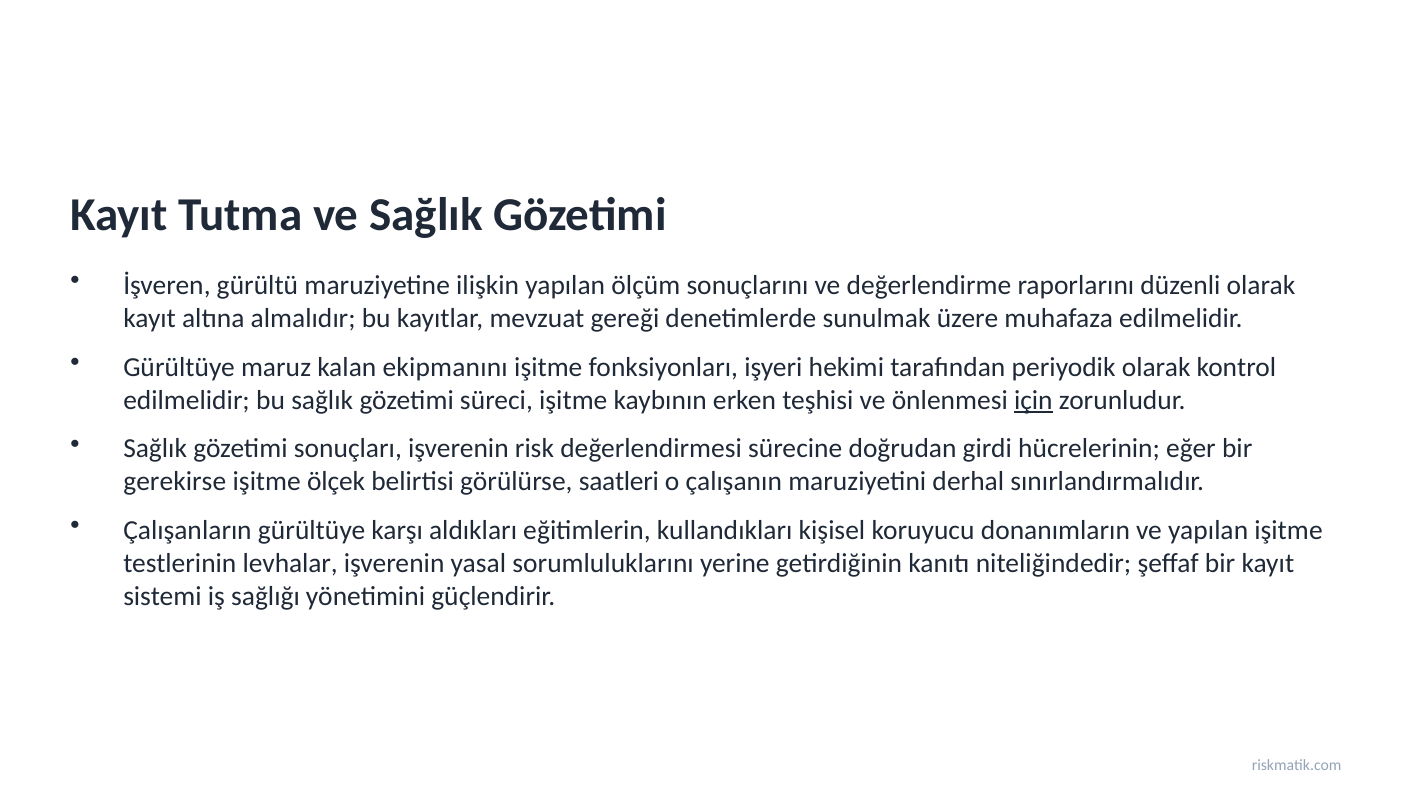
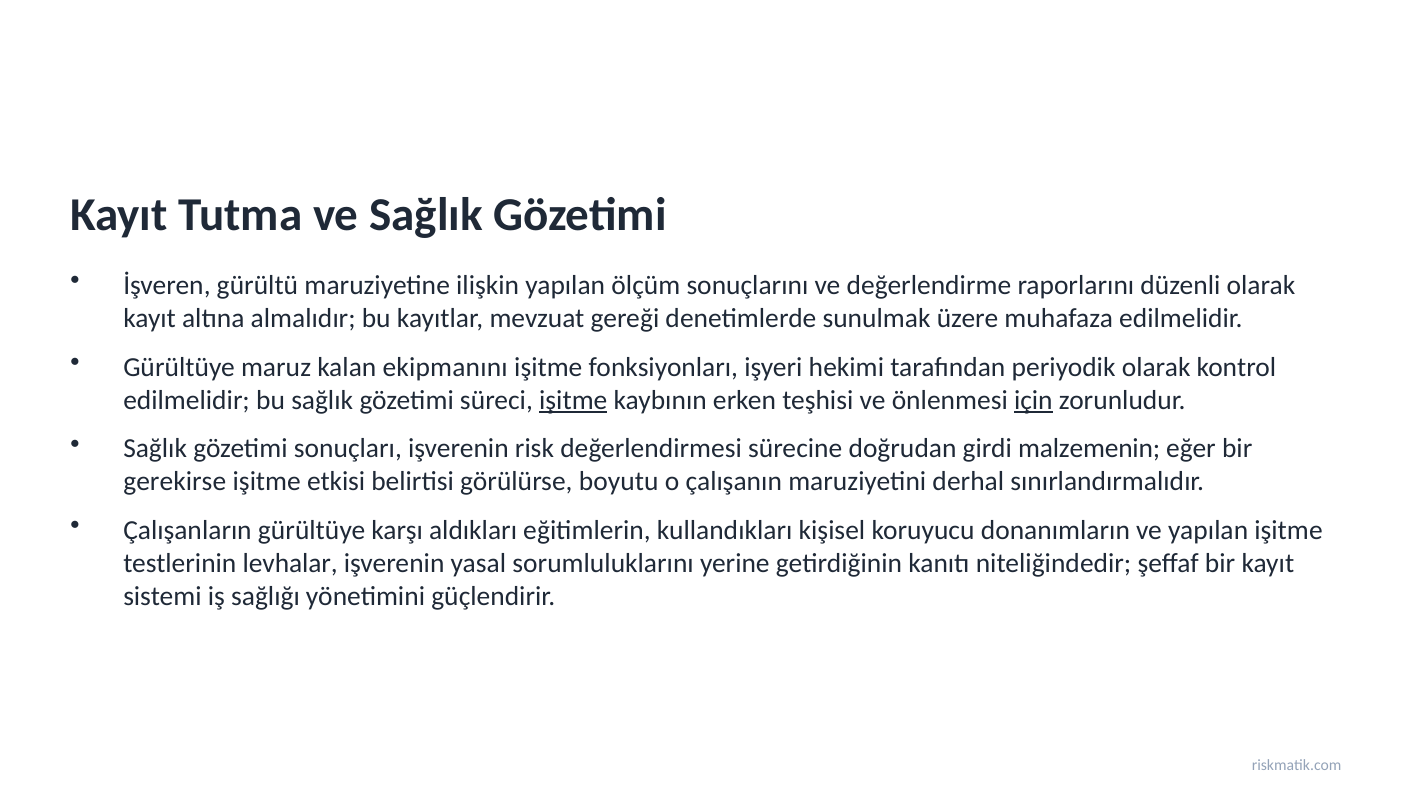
işitme underline: none -> present (573, 400)
hücrelerinin: hücrelerinin -> malzemenin (1089, 449)
ölçek: ölçek -> etkisi (336, 482)
saatleri: saatleri -> boyutu (619, 482)
